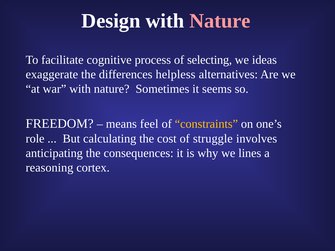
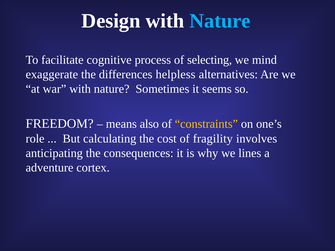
Nature colour: pink -> light blue (220, 21)
ideas: ideas -> mind (264, 60)
feel: feel -> also (149, 124)
struggle: struggle -> fragility (213, 139)
reasoning: reasoning -> adventure (50, 168)
